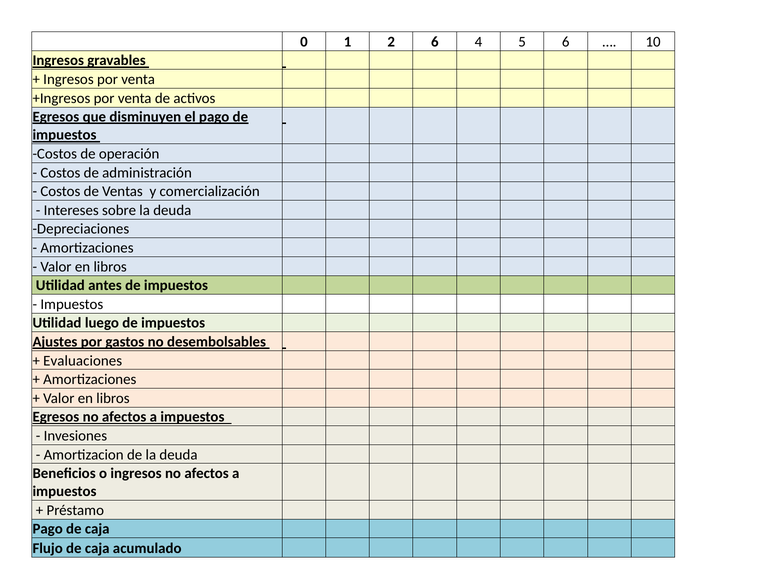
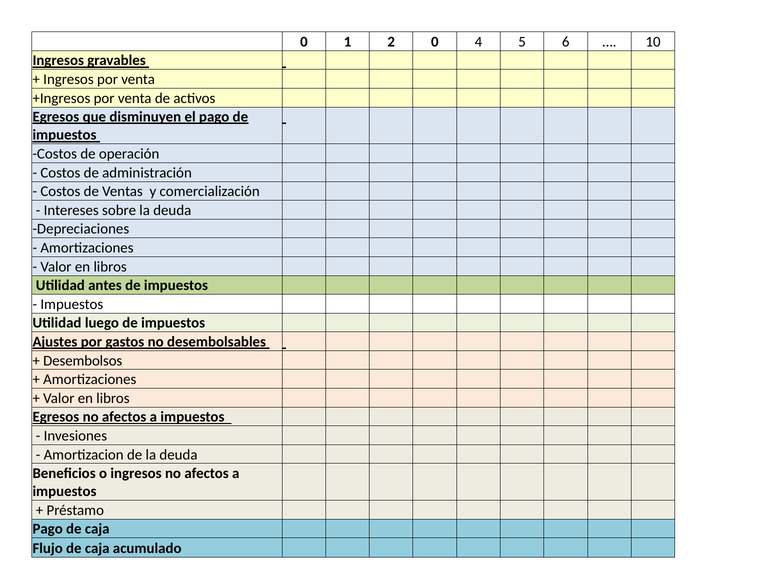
2 6: 6 -> 0 (435, 42)
Evaluaciones: Evaluaciones -> Desembolsos (83, 361)
